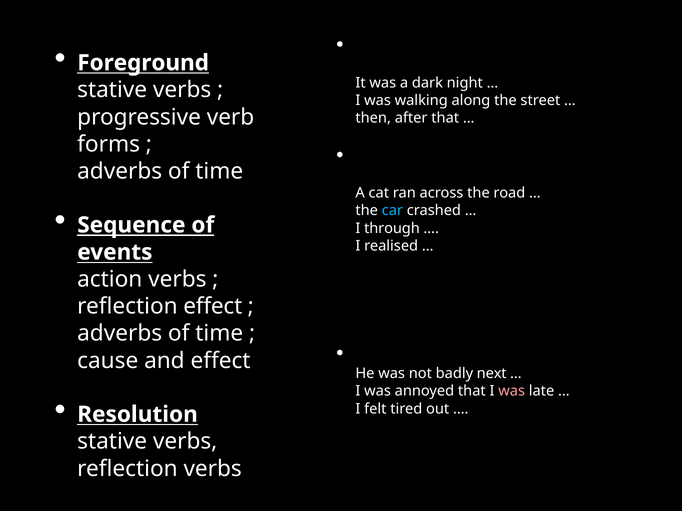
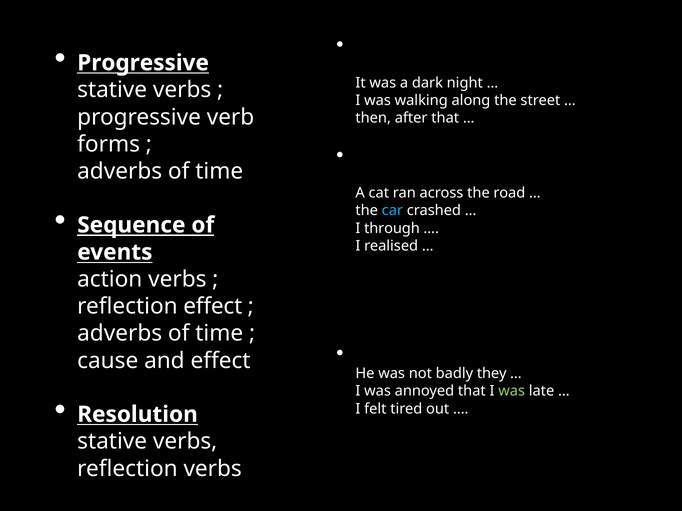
Foreground: Foreground -> Progressive (143, 63)
next: next -> they (492, 374)
was colour: pink -> light green (512, 392)
